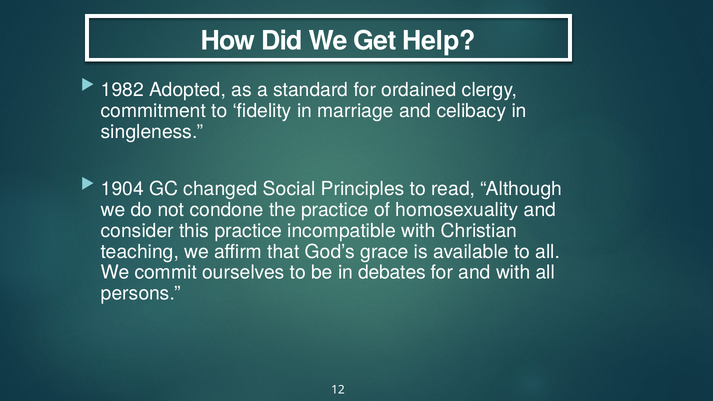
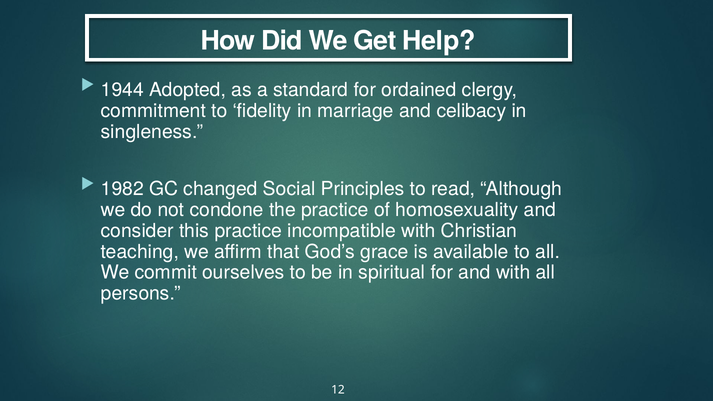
1982: 1982 -> 1944 (122, 90)
1904: 1904 -> 1982 (122, 189)
debates: debates -> spiritual (392, 273)
